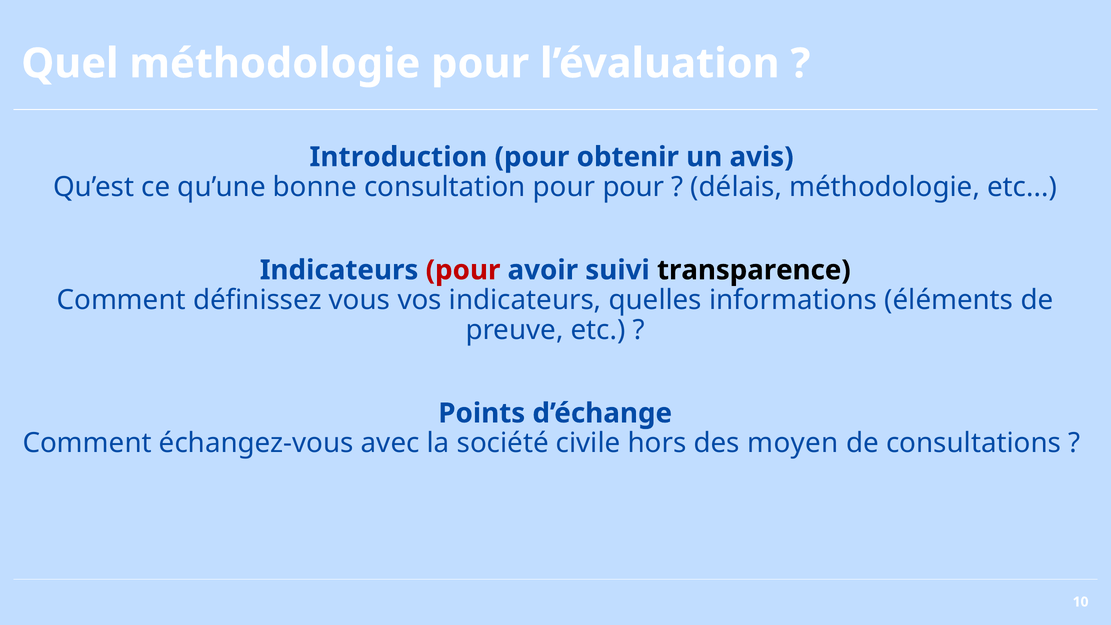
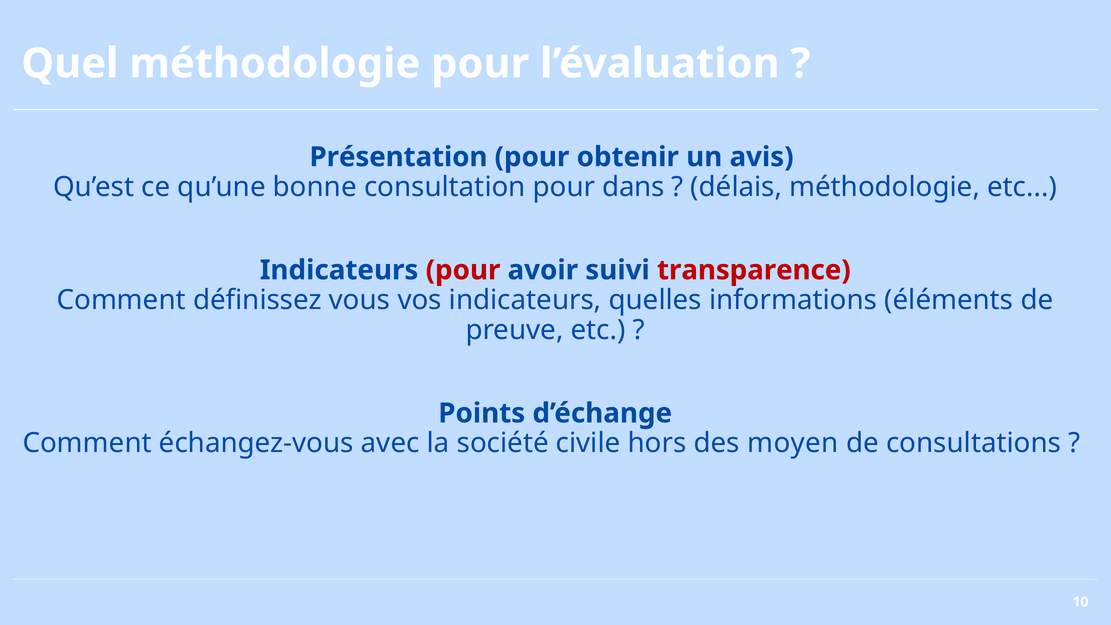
Introduction: Introduction -> Présentation (398, 157)
pour pour: pour -> dans (633, 187)
transparence colour: black -> red (754, 270)
